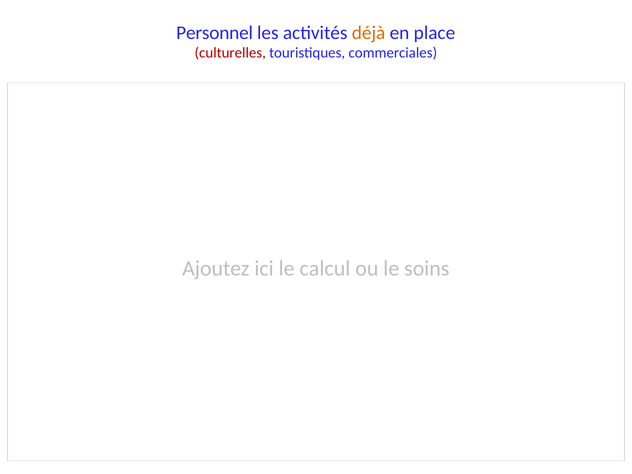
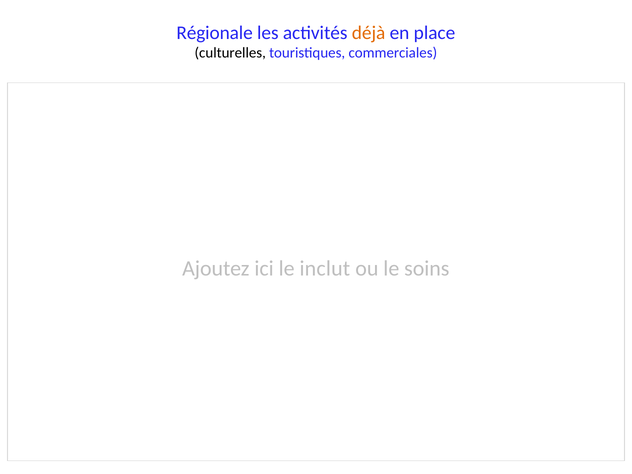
Personnel: Personnel -> Régionale (215, 33)
culturelles colour: red -> black (230, 53)
calcul: calcul -> inclut (325, 268)
